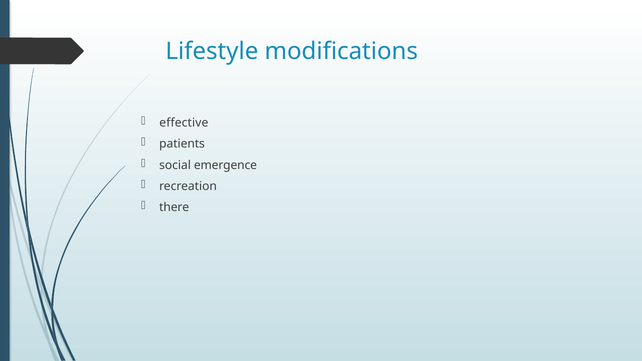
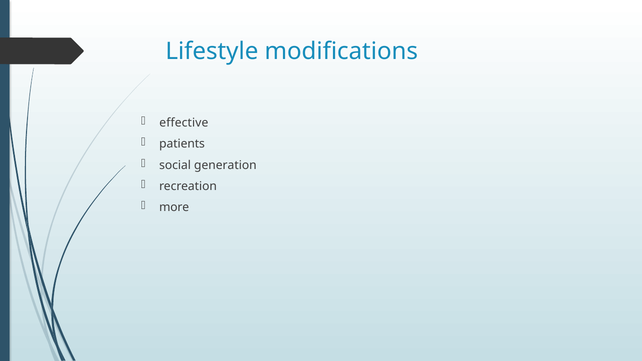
emergence: emergence -> generation (225, 165)
there: there -> more (174, 207)
